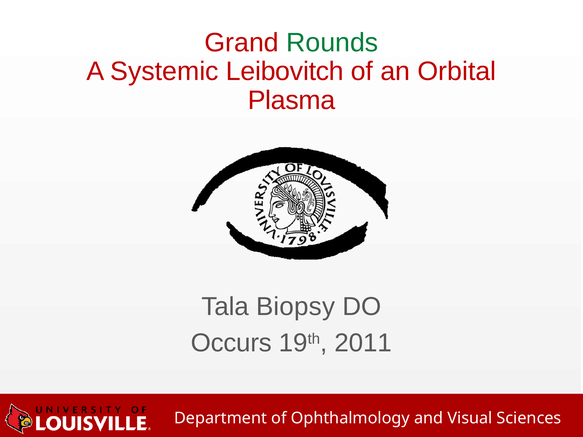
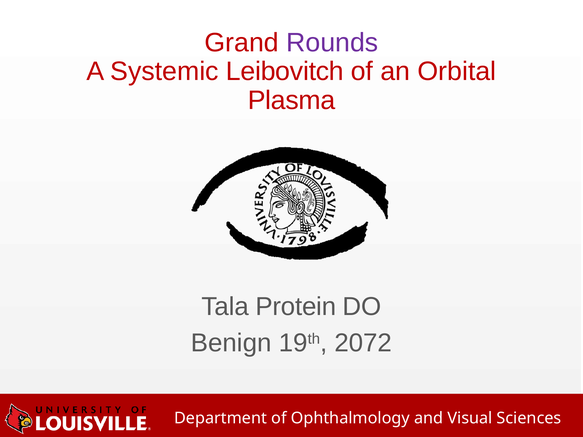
Rounds colour: green -> purple (332, 43)
Biopsy: Biopsy -> Protein (296, 307)
Occurs: Occurs -> Benign (231, 343)
2011: 2011 -> 2072 (363, 343)
